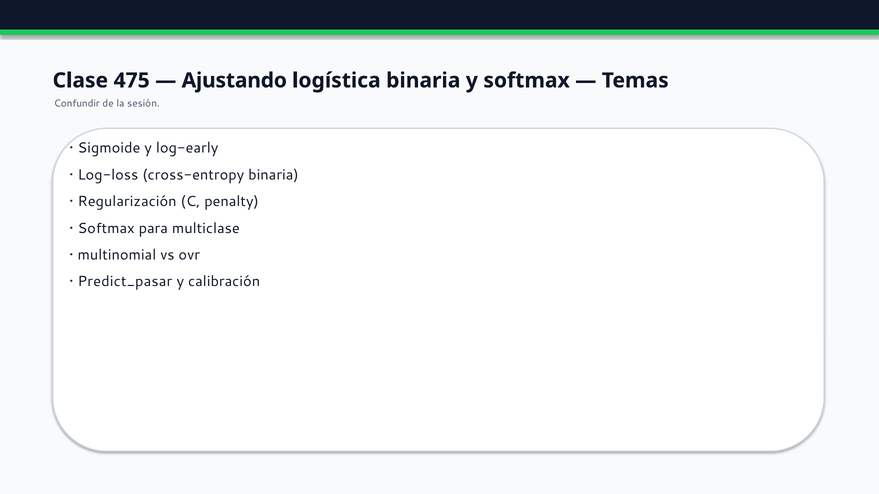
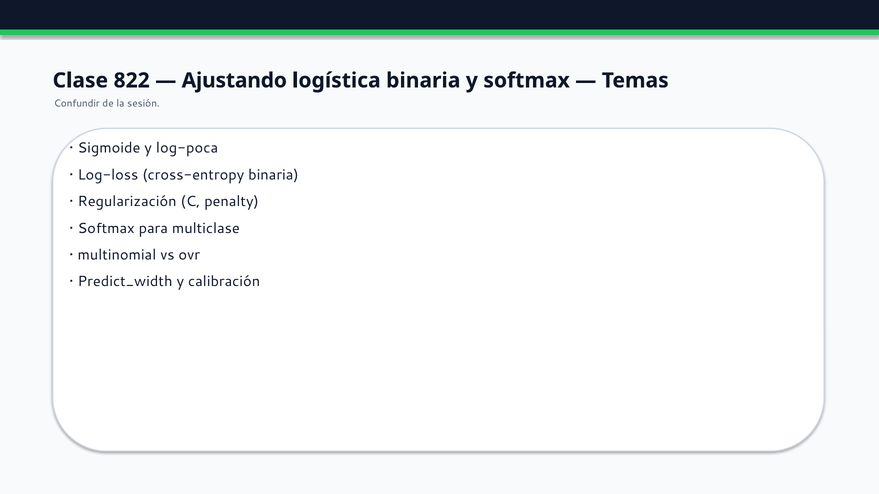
475: 475 -> 822 (132, 81)
log-early: log-early -> log-poca (187, 148)
Predict_pasar: Predict_pasar -> Predict_width (125, 282)
